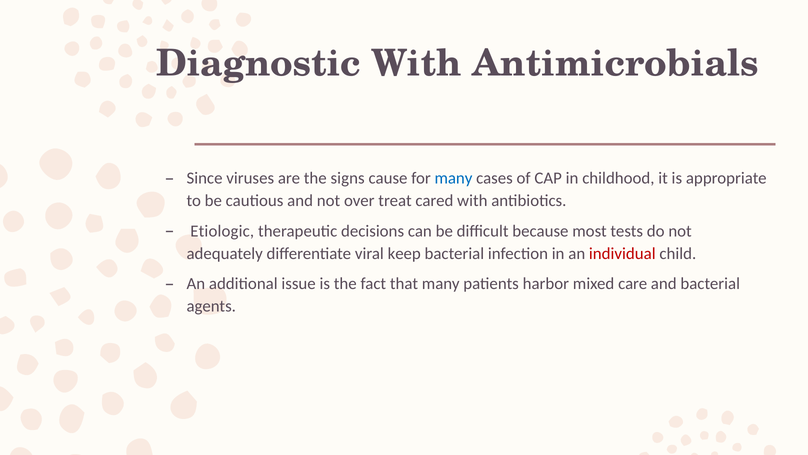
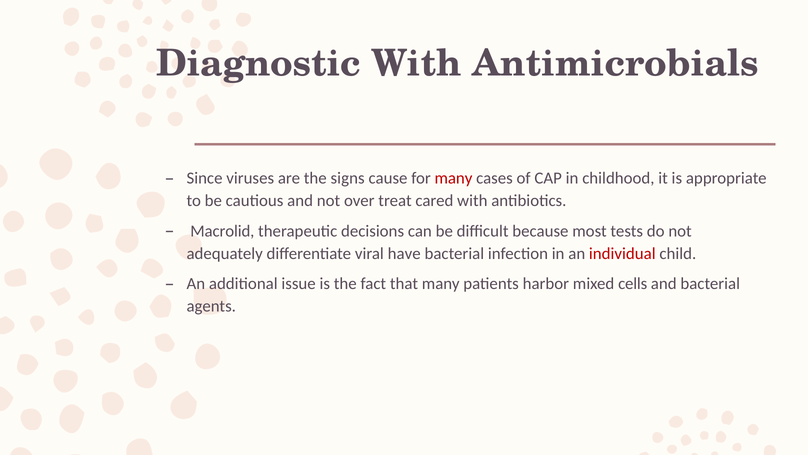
many colour: blue -> red (454, 178)
Etiologic: Etiologic -> Macrolid (222, 231)
keep: keep -> have (404, 253)
care: care -> cells (633, 283)
